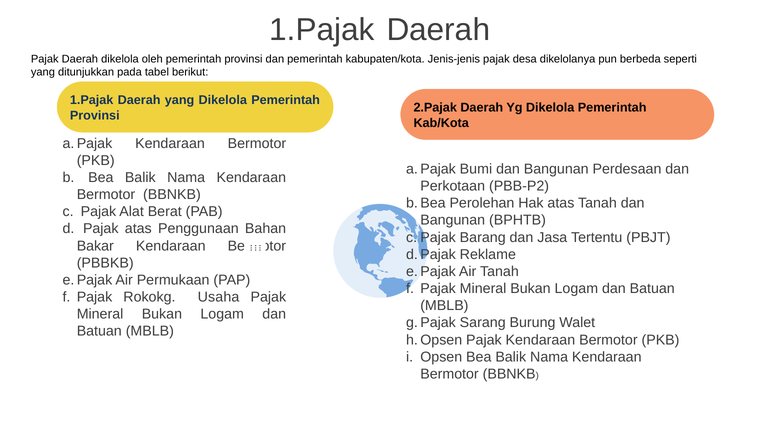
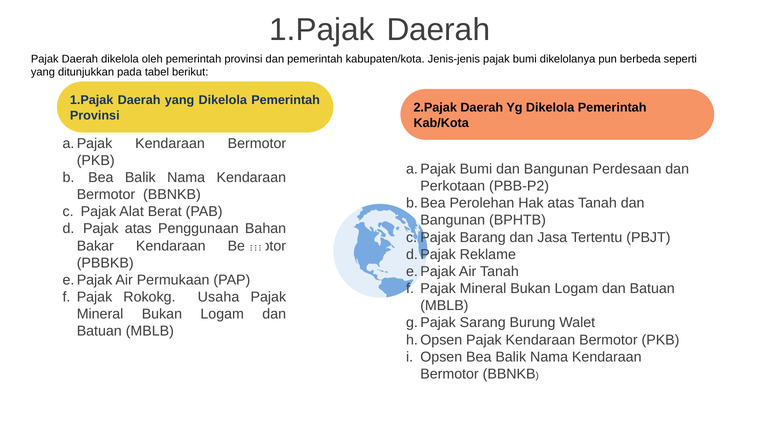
pajak desa: desa -> bumi (525, 59)
